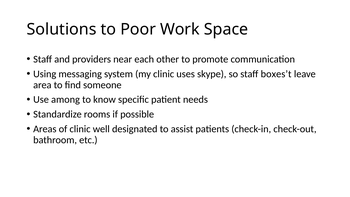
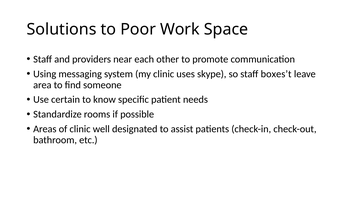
among: among -> certain (66, 100)
